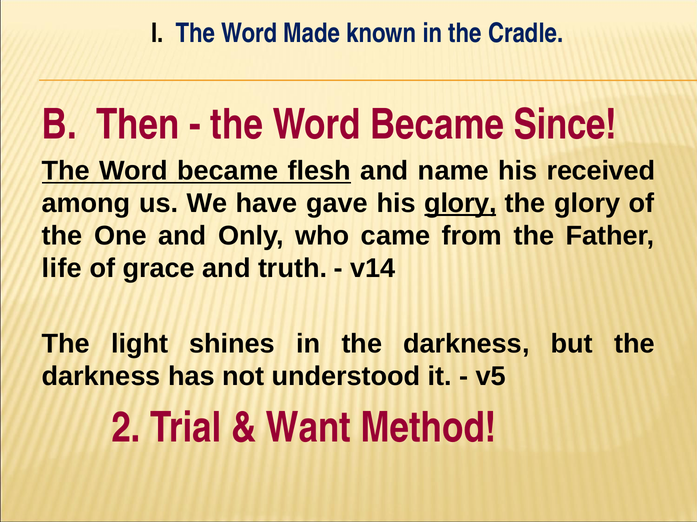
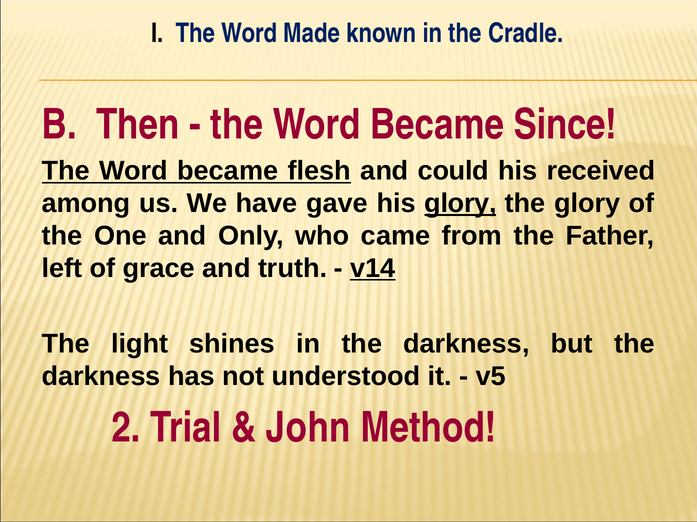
name: name -> could (453, 171)
life: life -> left (62, 269)
v14 underline: none -> present (373, 269)
Want: Want -> John (308, 428)
